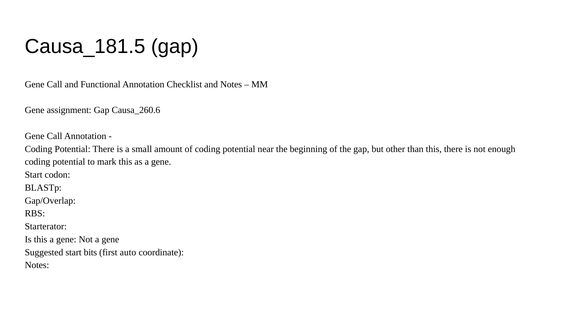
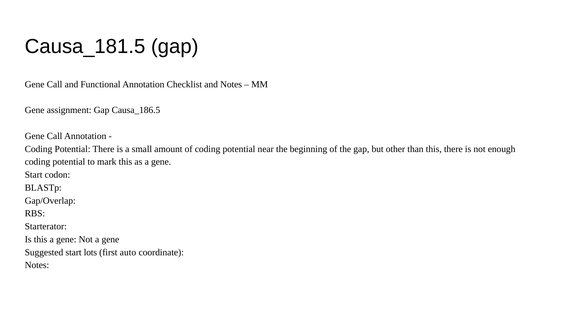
Causa_260.6: Causa_260.6 -> Causa_186.5 (136, 110)
bits: bits -> lots (90, 252)
